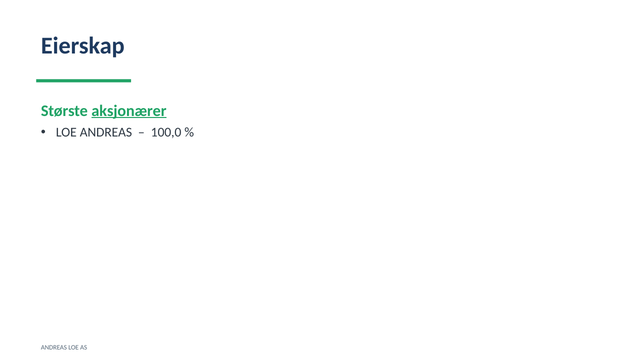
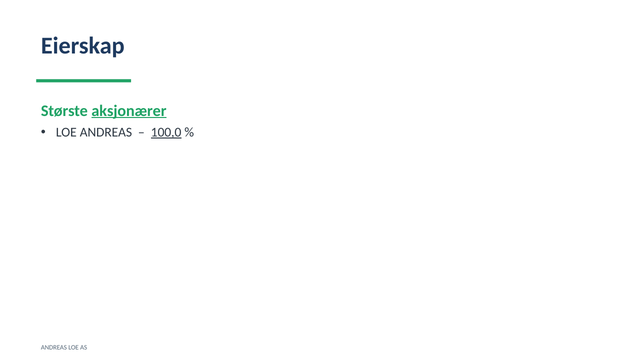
100,0 underline: none -> present (166, 132)
